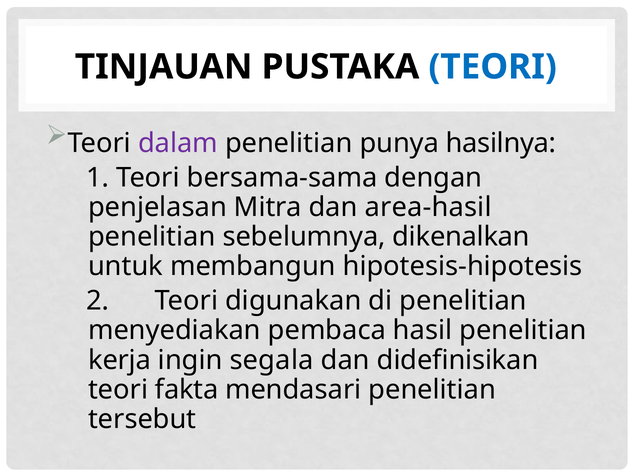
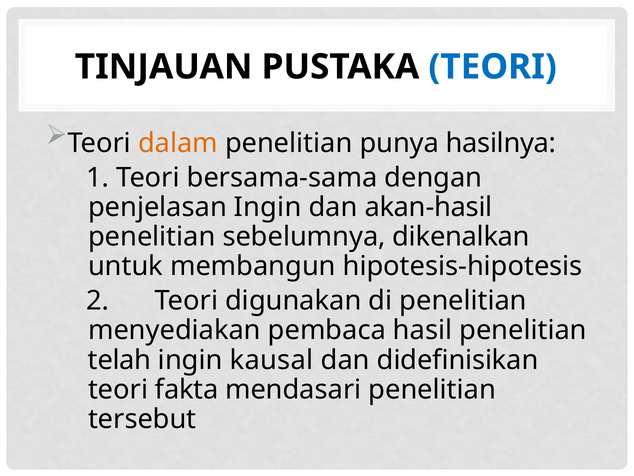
dalam colour: purple -> orange (178, 143)
penjelasan Mitra: Mitra -> Ingin (268, 207)
area-hasil: area-hasil -> akan-hasil (428, 207)
kerja: kerja -> telah (120, 360)
segala: segala -> kausal (272, 360)
